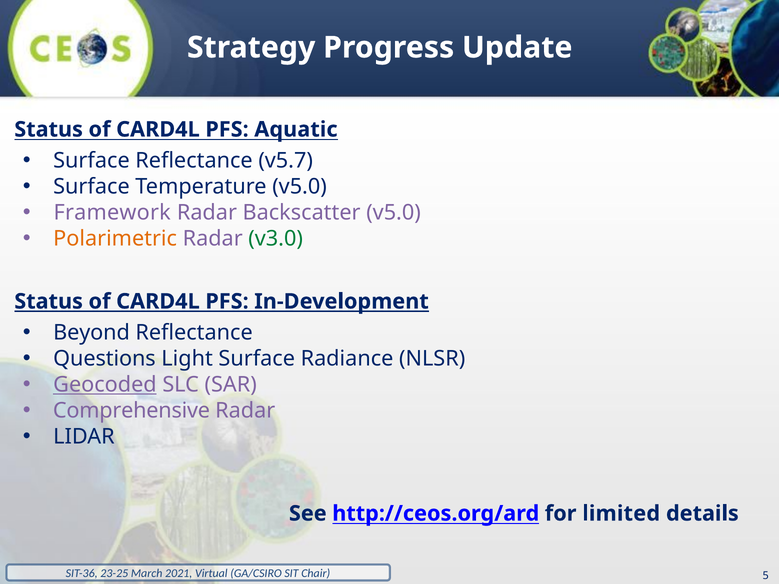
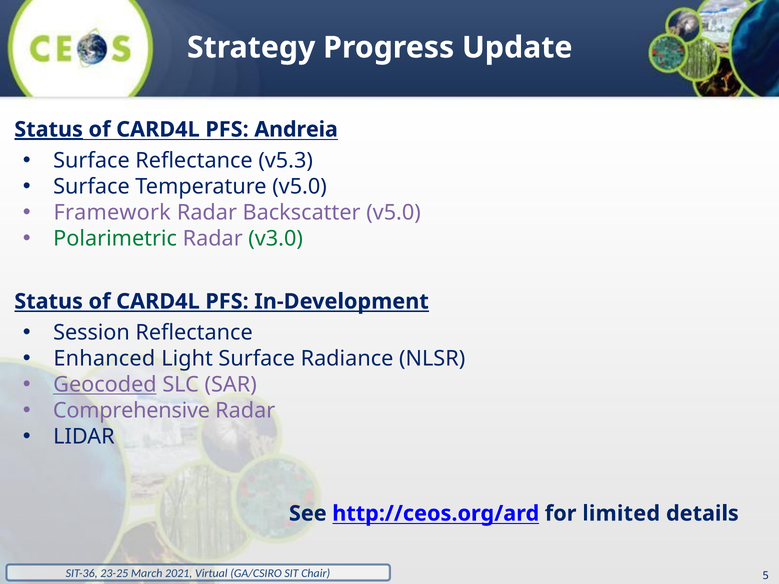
Status underline: none -> present (49, 130)
Aquatic: Aquatic -> Andreia (296, 130)
v5.7: v5.7 -> v5.3 (286, 161)
Polarimetric colour: orange -> green (115, 239)
Beyond: Beyond -> Session (92, 333)
Questions: Questions -> Enhanced (104, 359)
